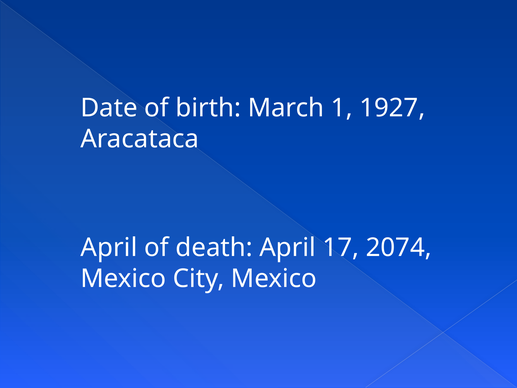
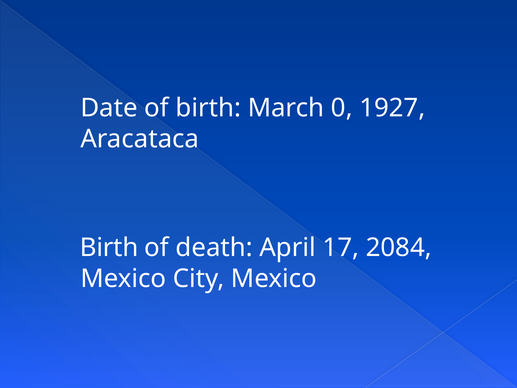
1: 1 -> 0 (342, 108)
April: April -> Birth (109, 247)
2074: 2074 -> 2084 (399, 247)
